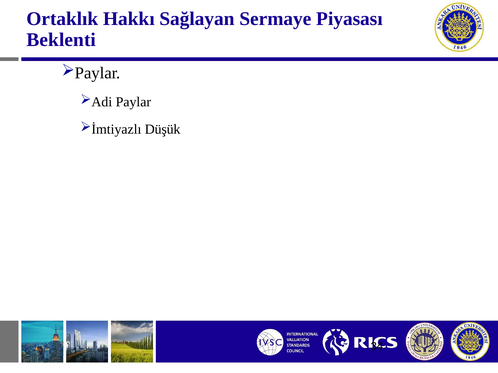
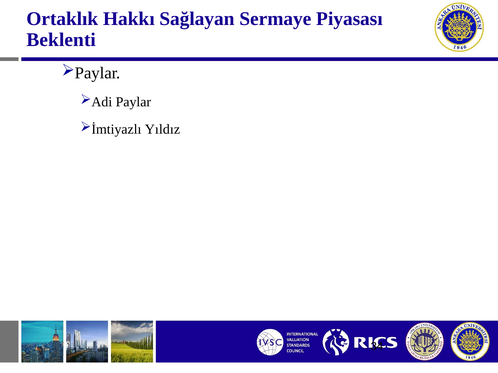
Düşük: Düşük -> Yıldız (162, 129)
